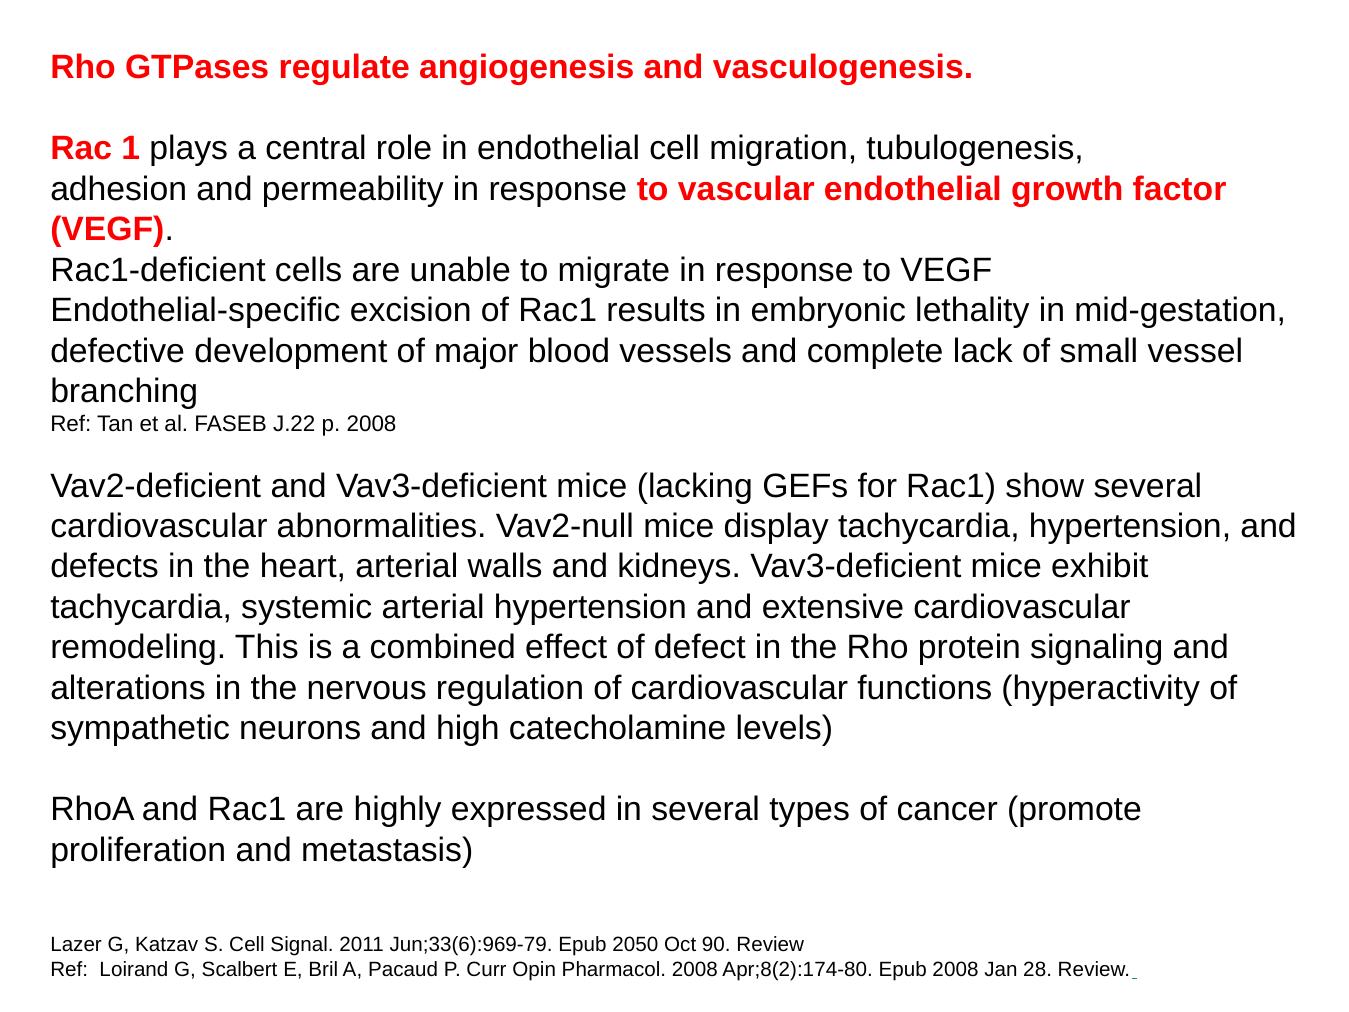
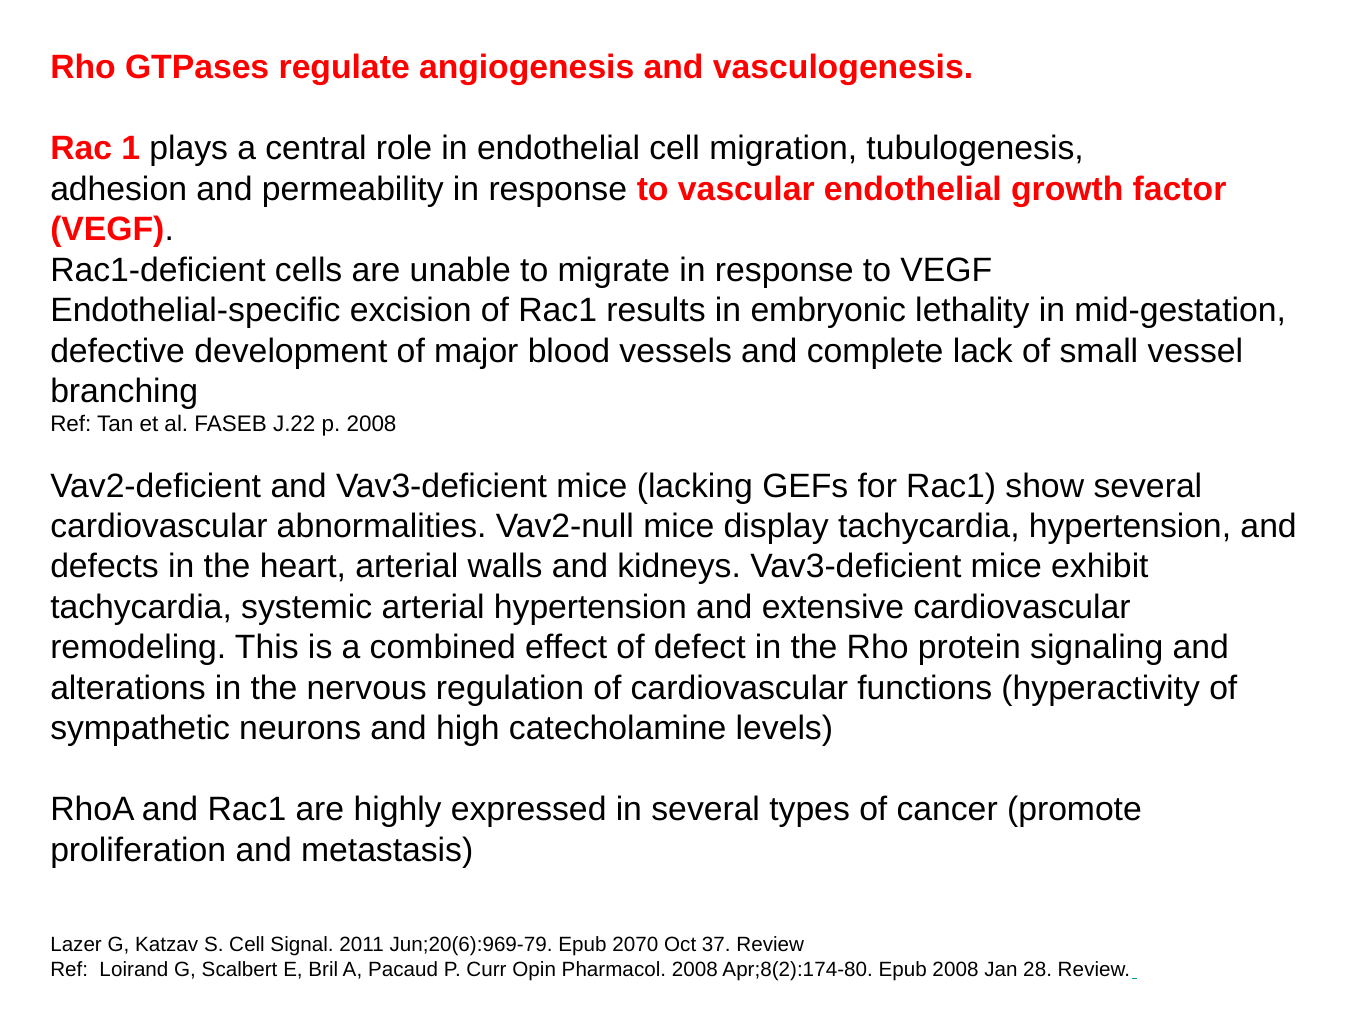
Jun;33(6):969-79: Jun;33(6):969-79 -> Jun;20(6):969-79 (471, 945)
2050: 2050 -> 2070 (635, 945)
90: 90 -> 37 (716, 945)
